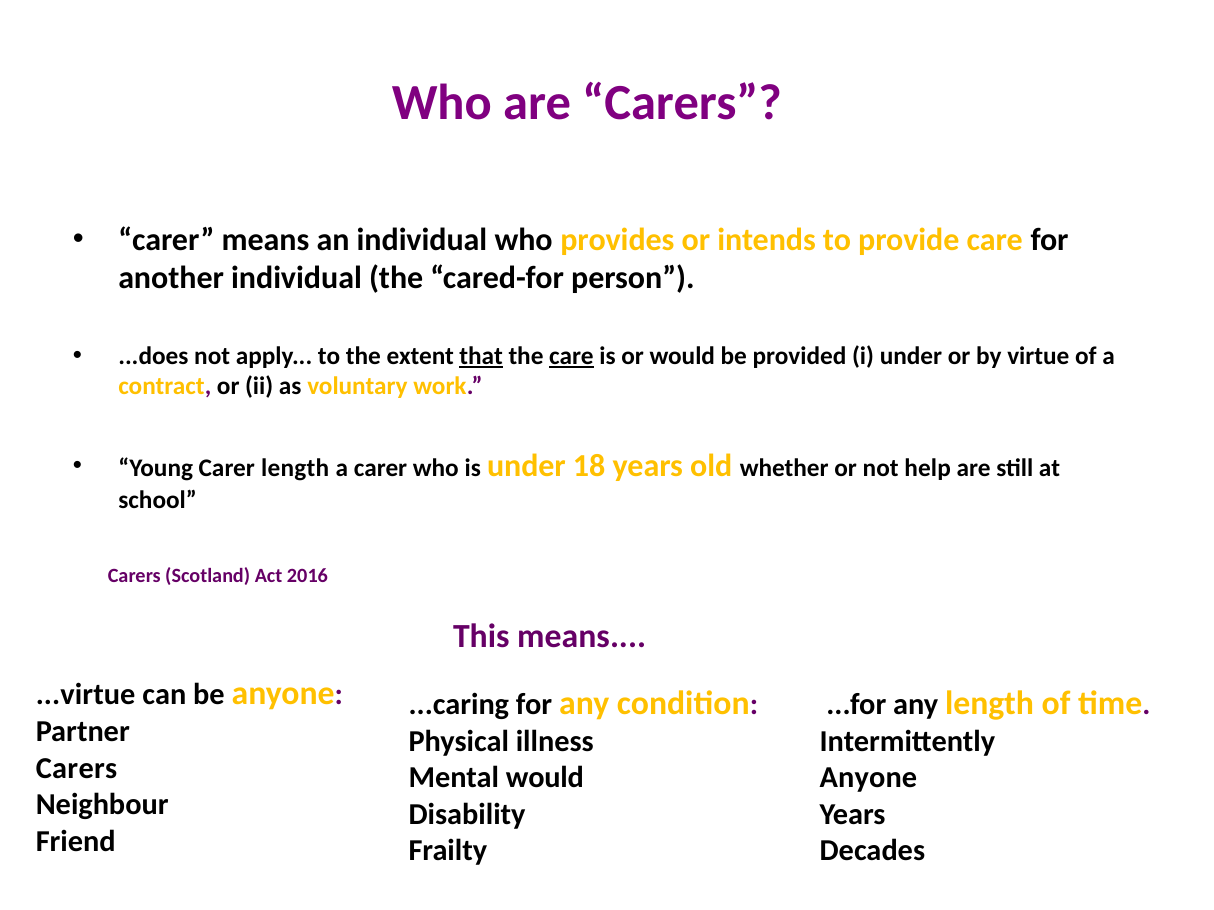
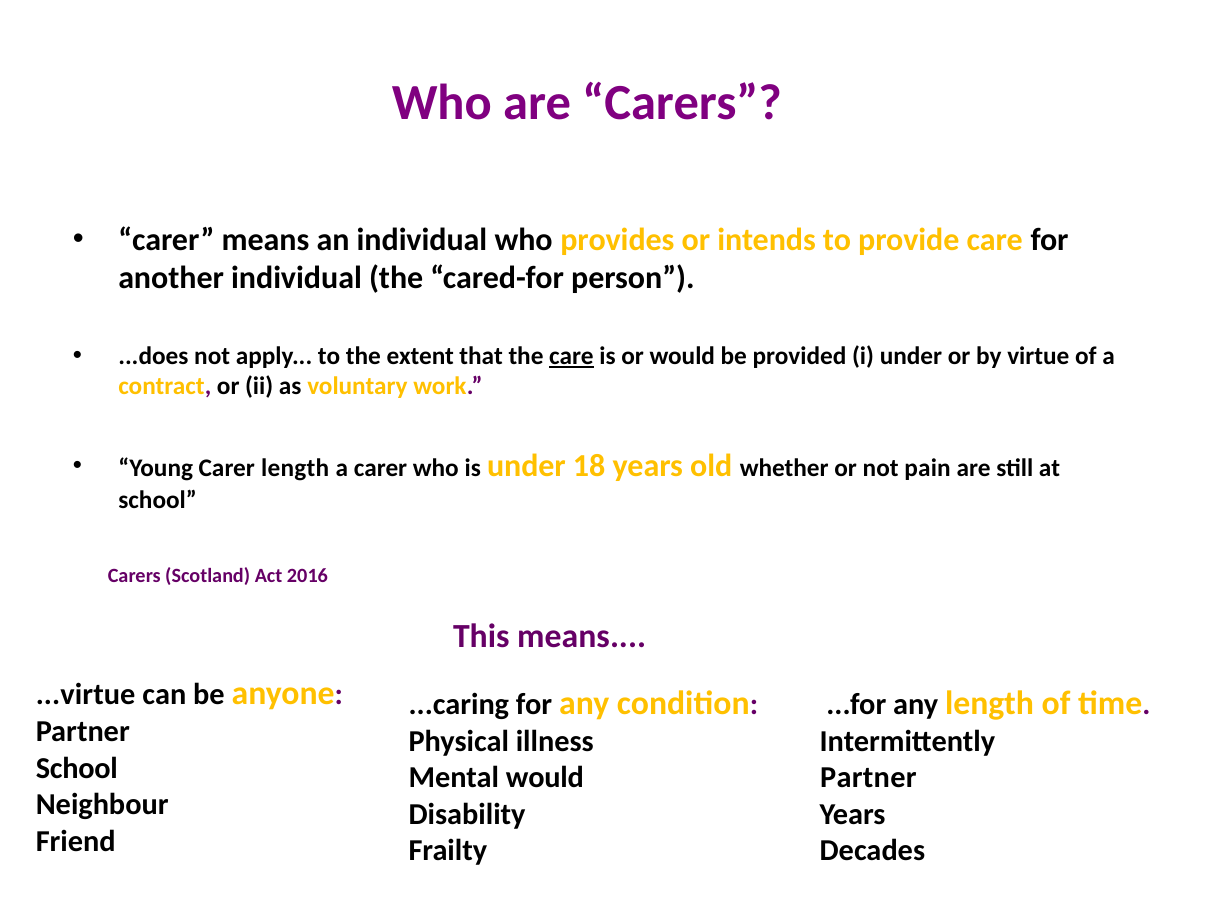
that underline: present -> none (481, 356)
help: help -> pain (928, 469)
Carers: Carers -> School (77, 769)
Anyone: Anyone -> Partner (868, 778)
